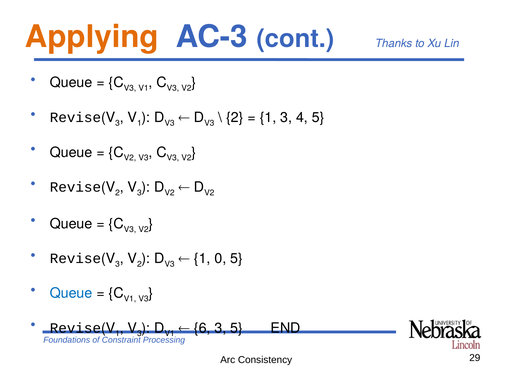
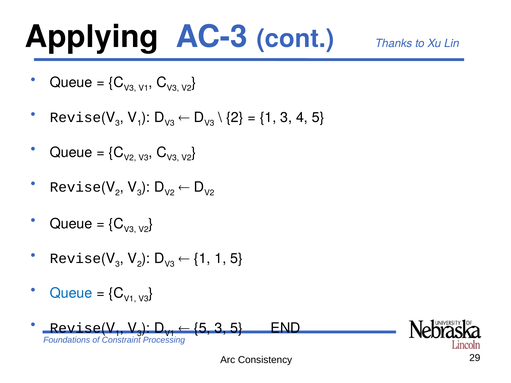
Applying colour: orange -> black (92, 37)
1 0: 0 -> 1 (220, 259)
6: 6 -> 5 (202, 328)
